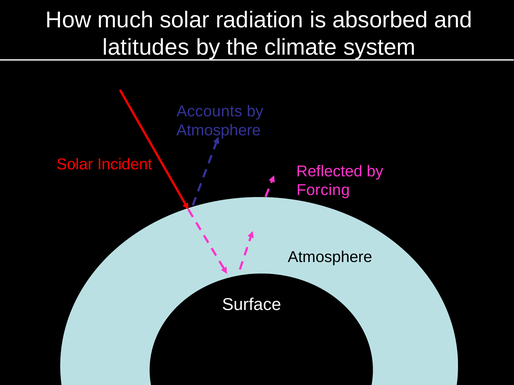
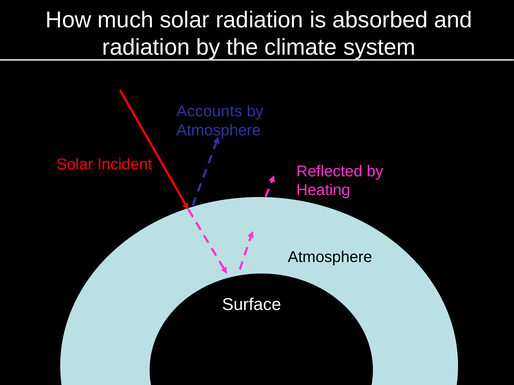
latitudes: latitudes -> radiation (146, 47)
Forcing: Forcing -> Heating (323, 190)
